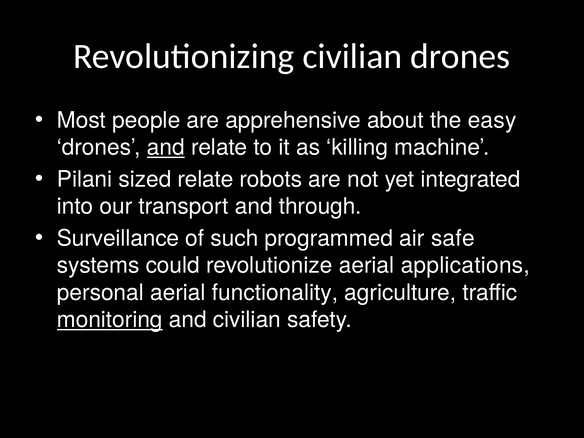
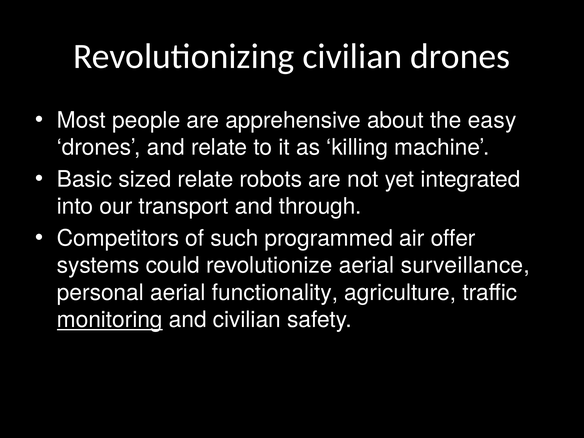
and underline: present -> none (166, 147)
Pilani: Pilani -> Basic (85, 179)
Surveillance: Surveillance -> Competitors (118, 238)
safe: safe -> offer (453, 238)
applications: applications -> surveillance (465, 265)
